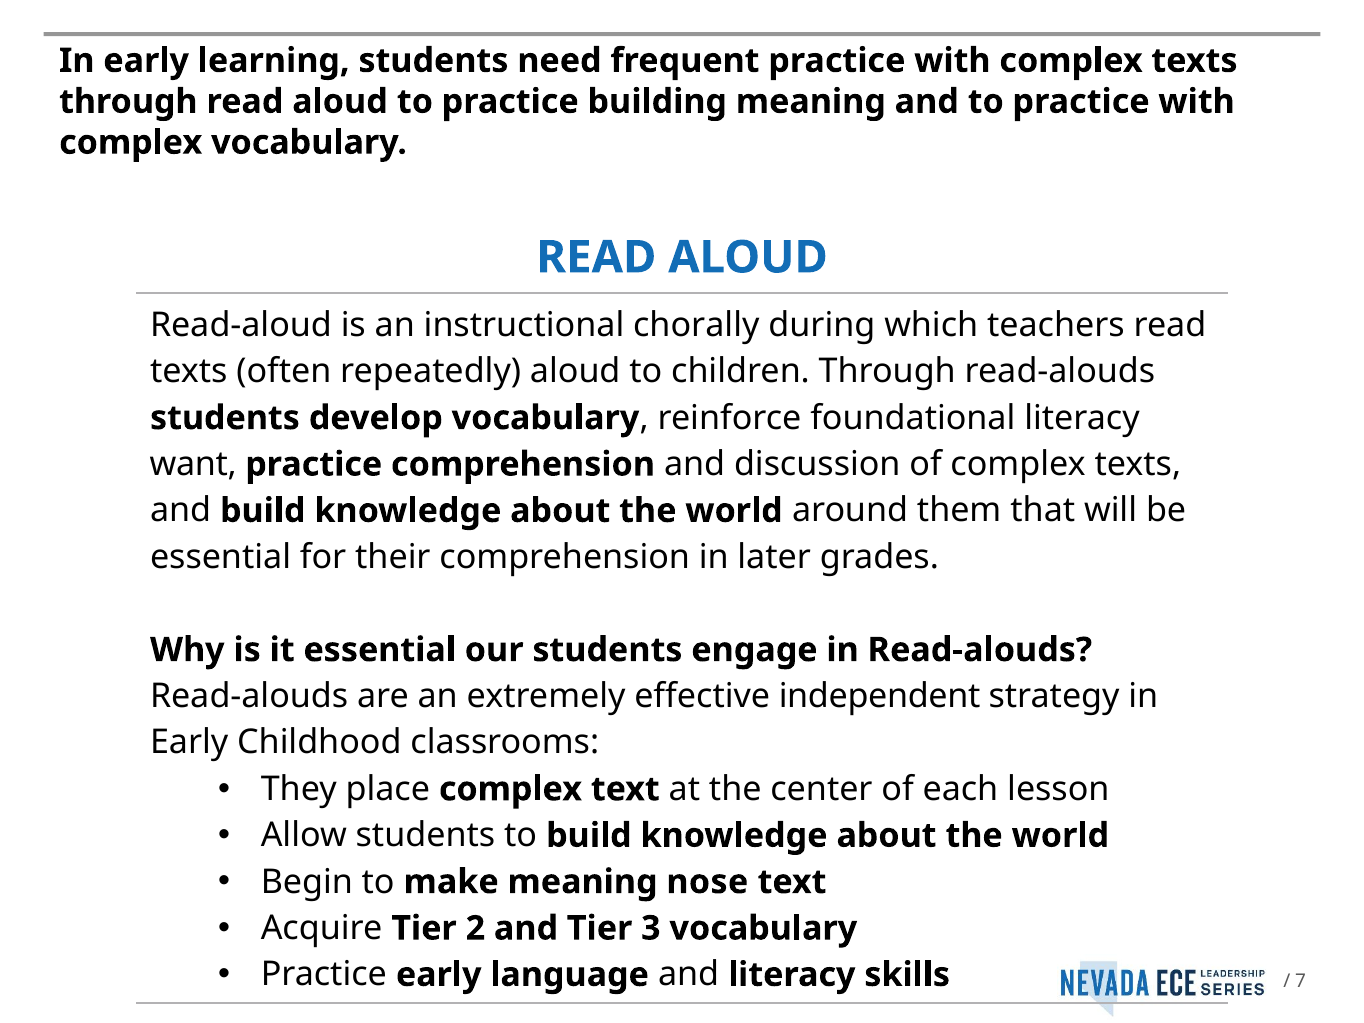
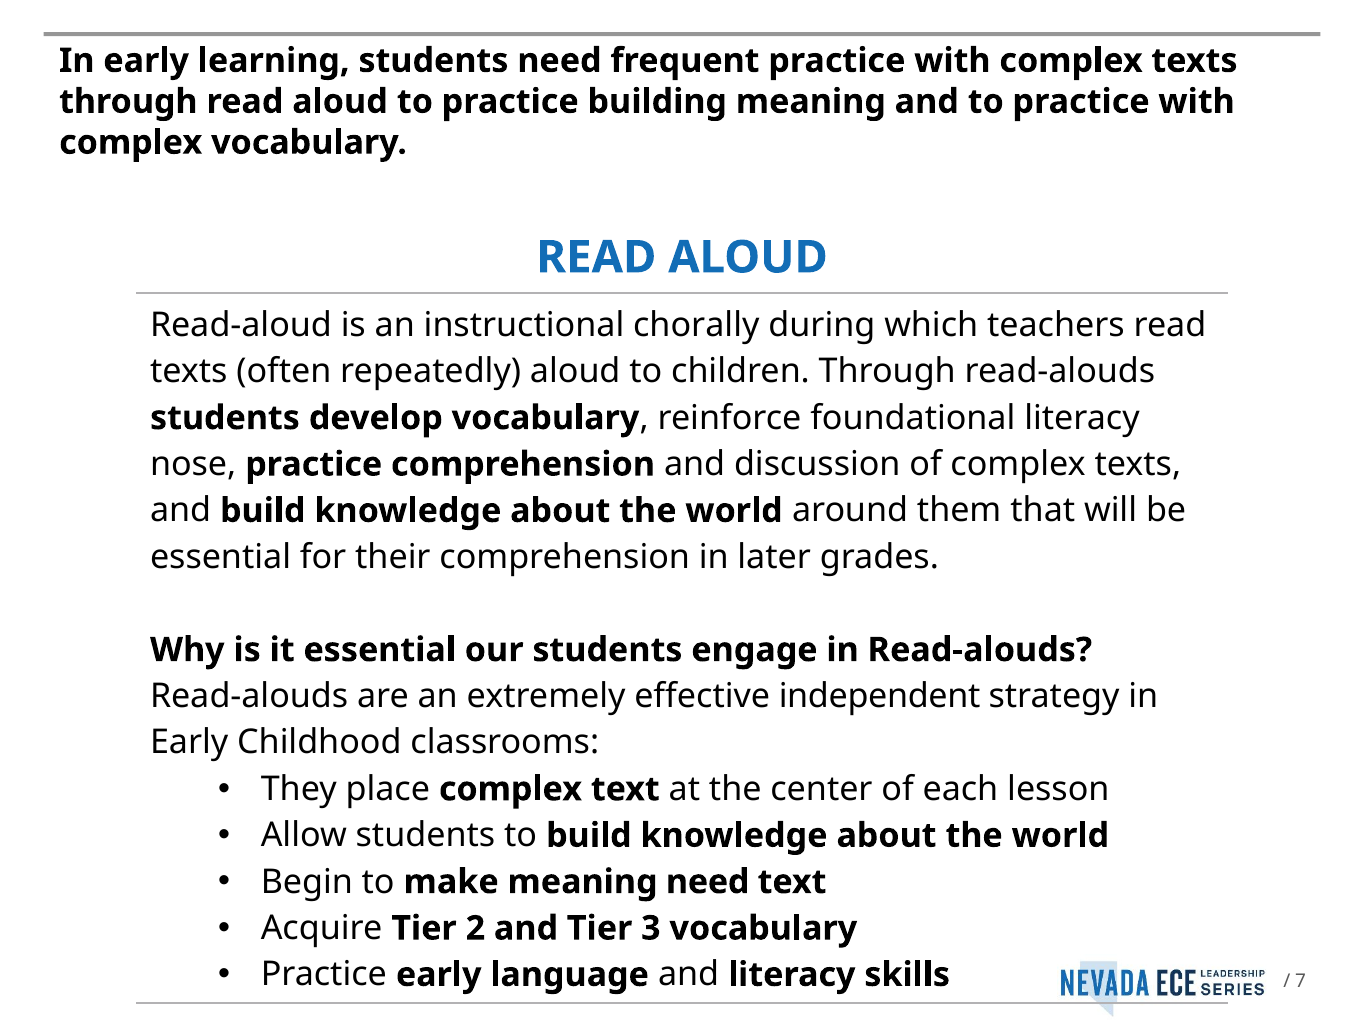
want: want -> nose (193, 464)
meaning nose: nose -> need (708, 882)
